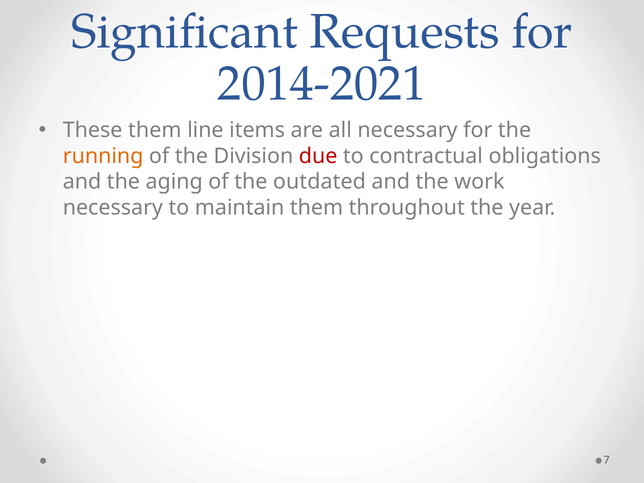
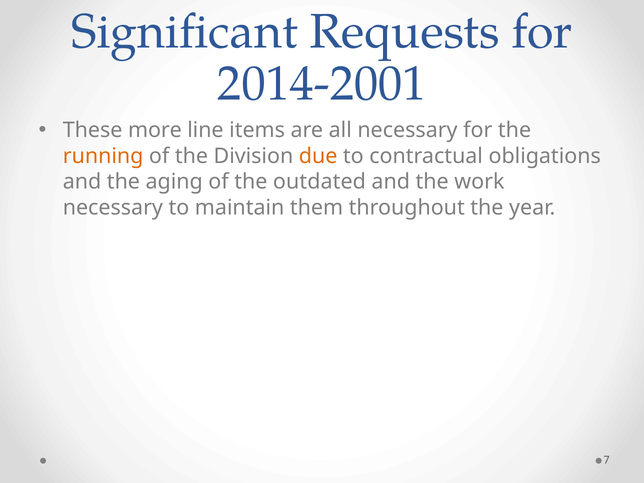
2014-2021: 2014-2021 -> 2014-2001 (322, 84)
These them: them -> more (155, 130)
due colour: red -> orange (318, 156)
